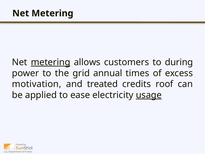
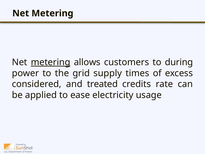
annual: annual -> supply (108, 73)
motivation: motivation -> considered (37, 84)
roof: roof -> rate (164, 84)
usage underline: present -> none (149, 95)
